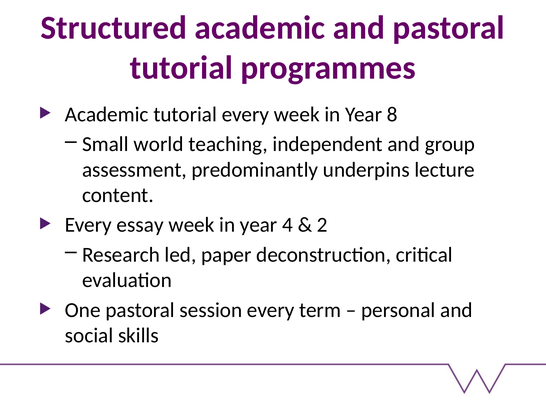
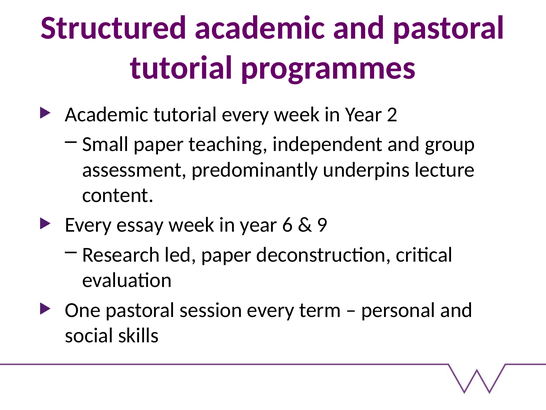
8: 8 -> 2 (392, 114)
Small world: world -> paper (159, 144)
4: 4 -> 6 (288, 225)
2: 2 -> 9 (322, 225)
